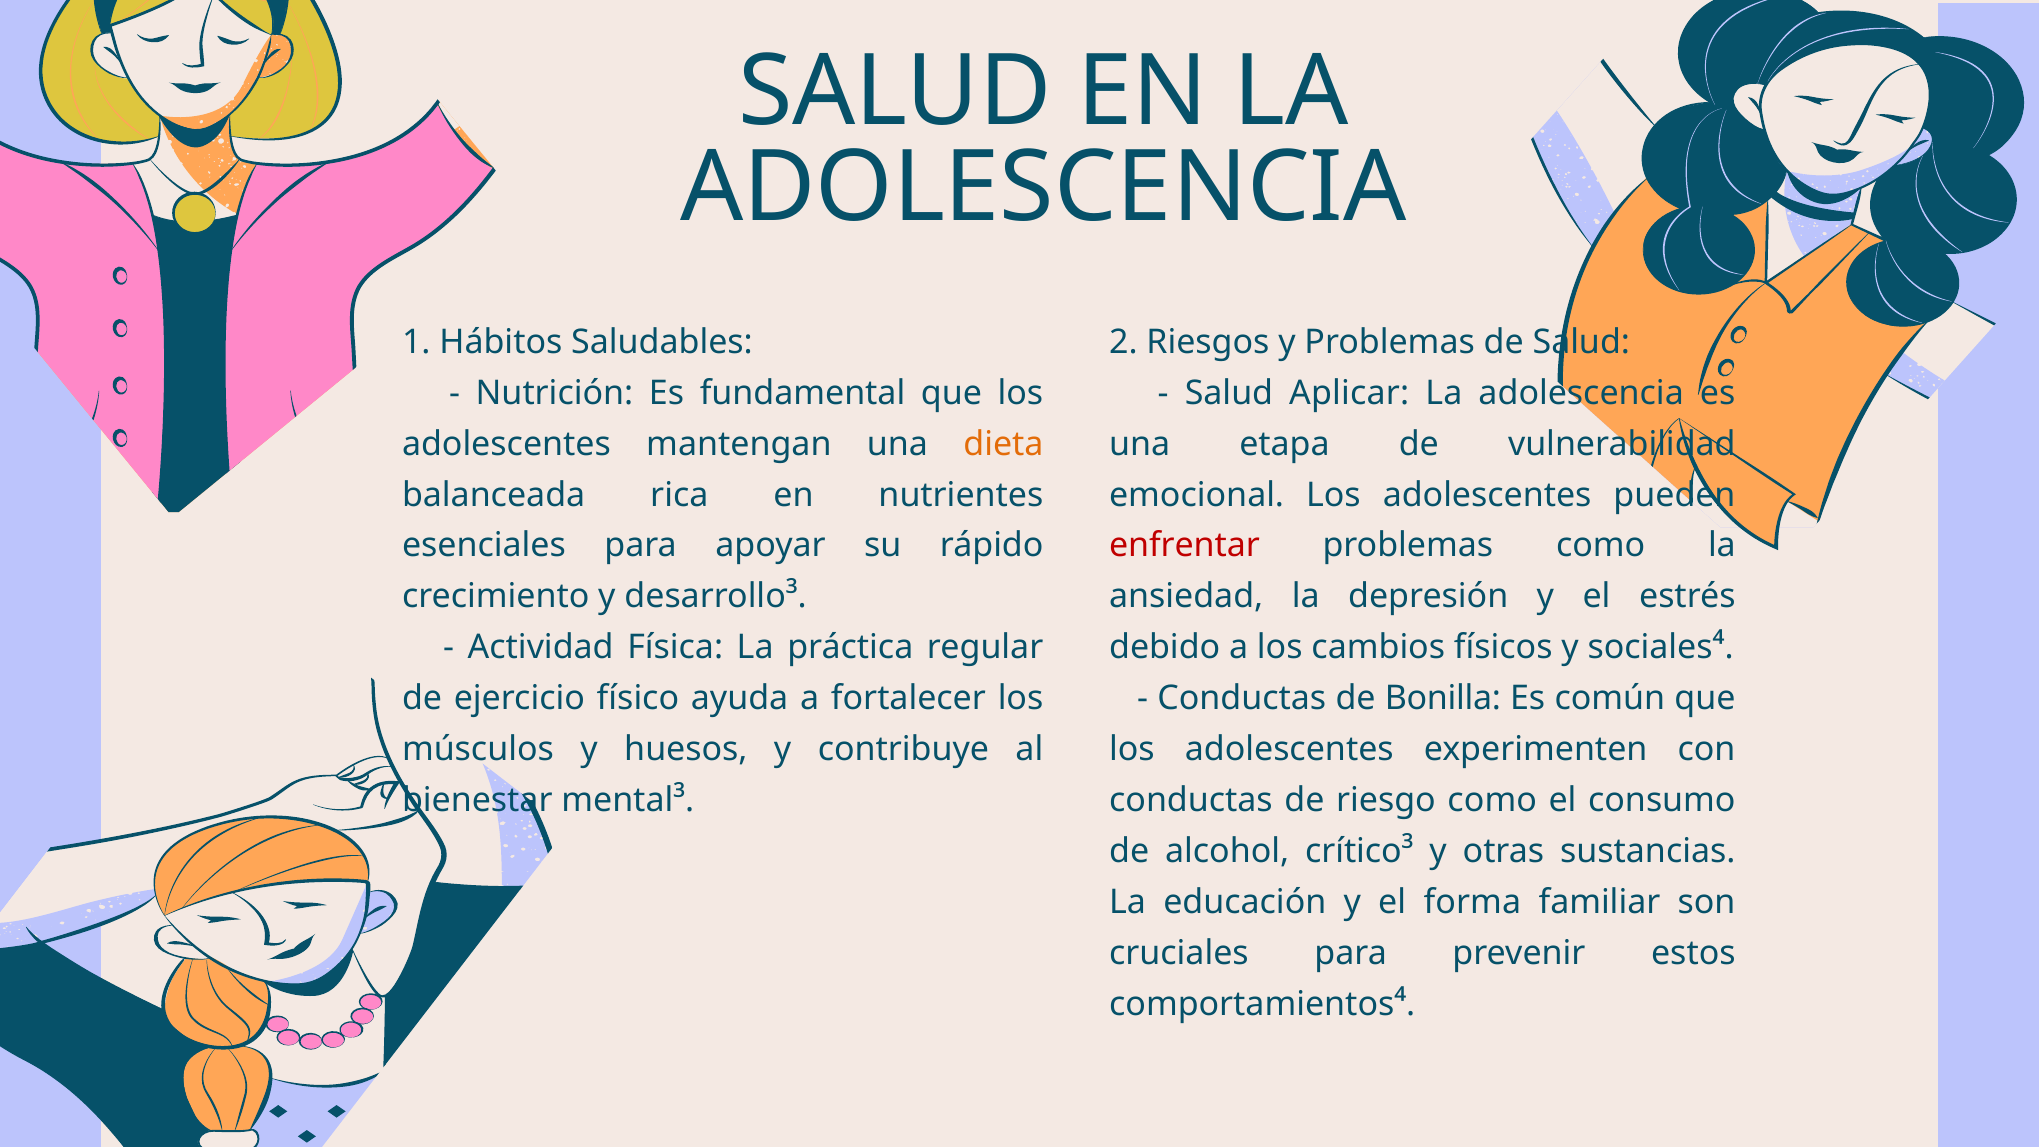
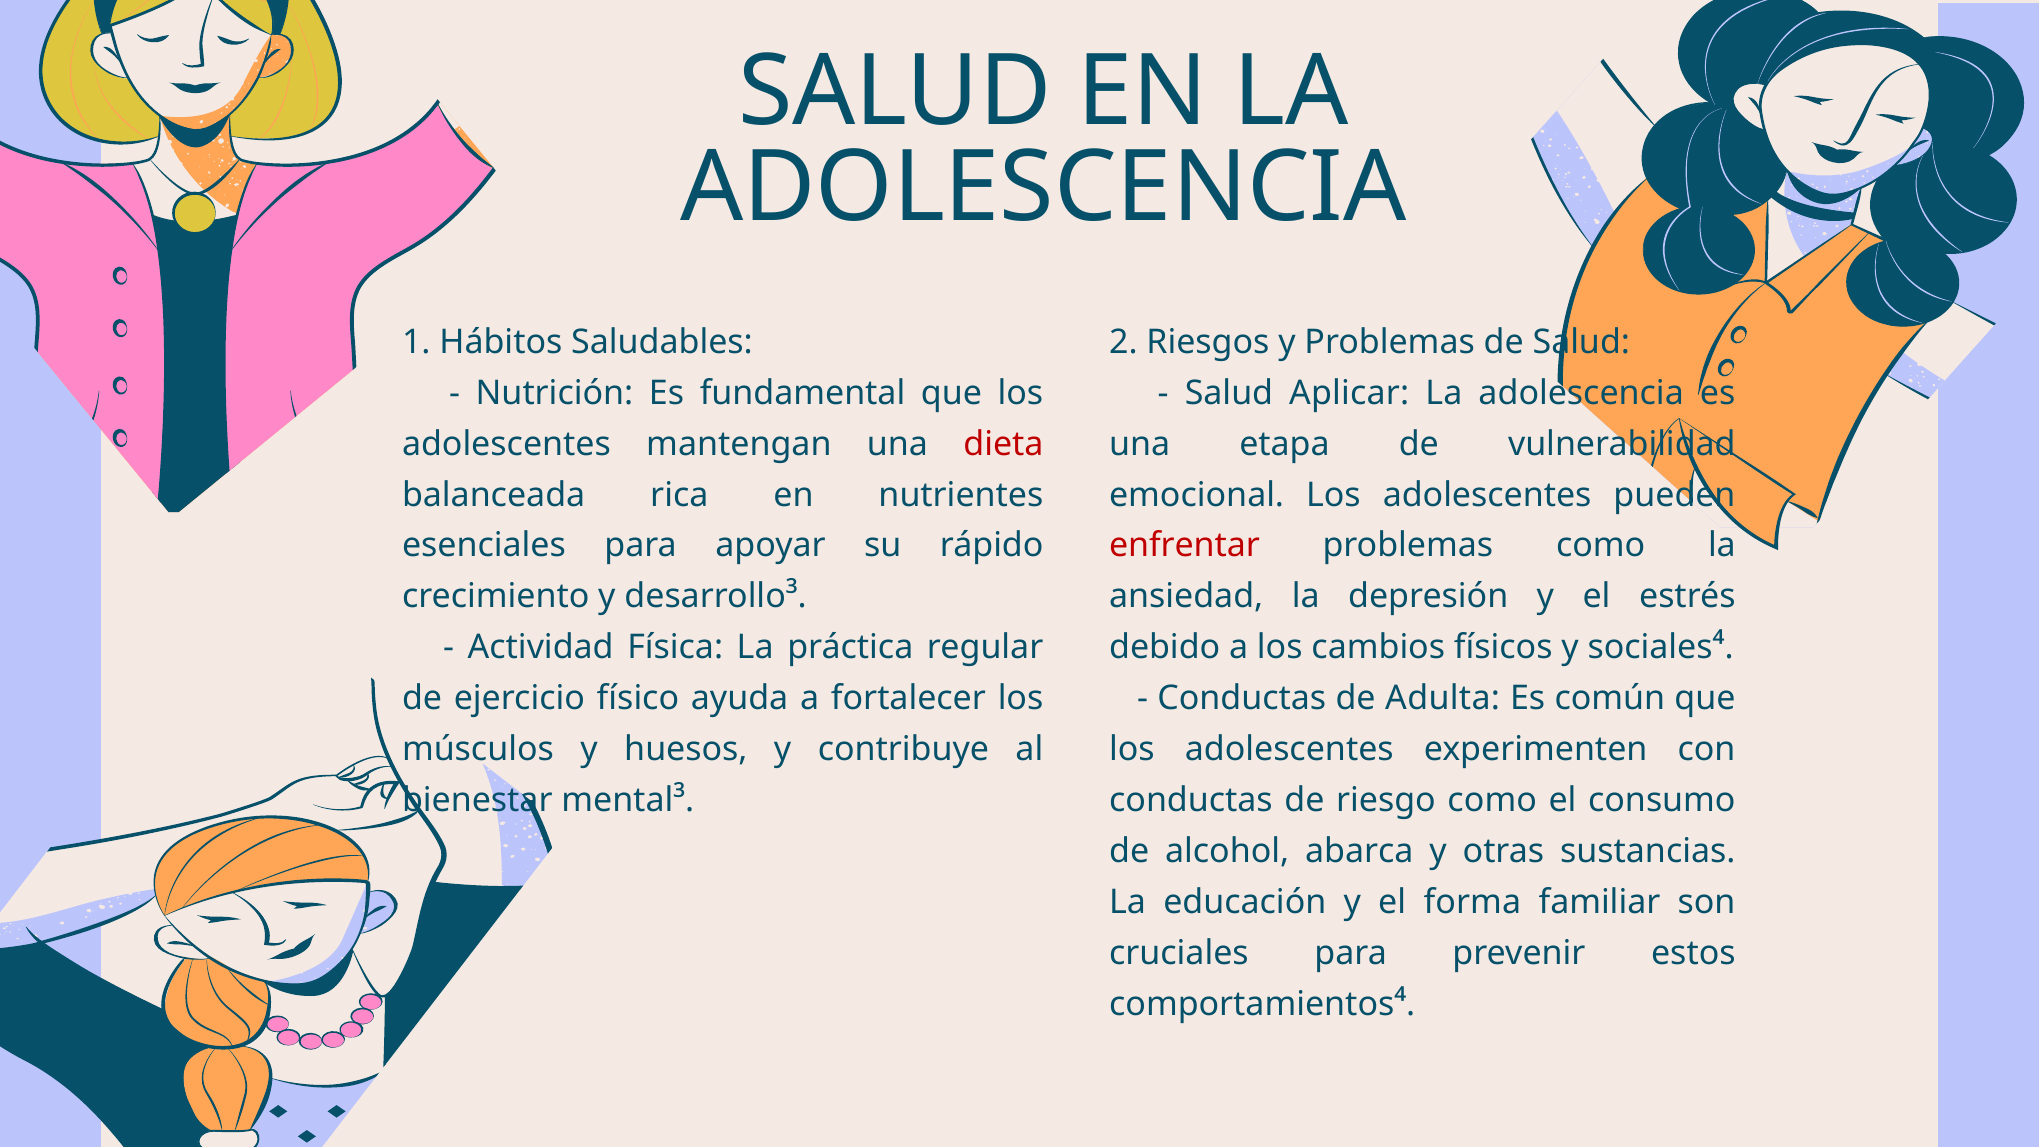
dieta colour: orange -> red (1003, 444)
Bonilla: Bonilla -> Adulta (1443, 699)
crítico³: crítico³ -> abarca (1359, 852)
